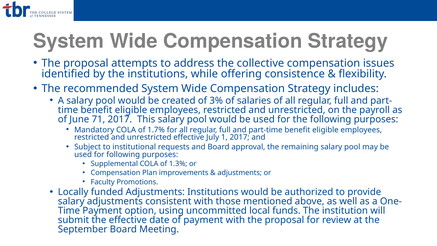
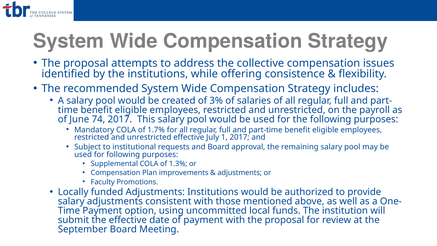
71: 71 -> 74 (98, 119)
